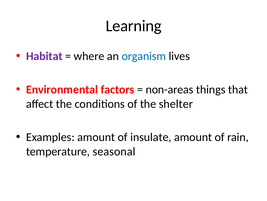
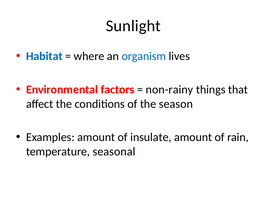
Learning: Learning -> Sunlight (133, 26)
Habitat colour: purple -> blue (44, 56)
non-areas: non-areas -> non-rainy (169, 89)
shelter: shelter -> season (176, 103)
